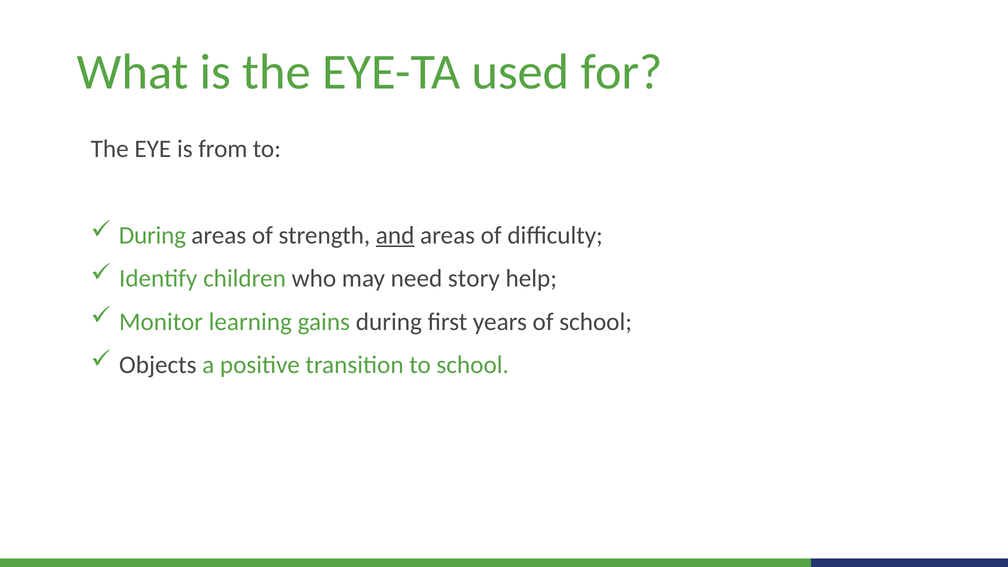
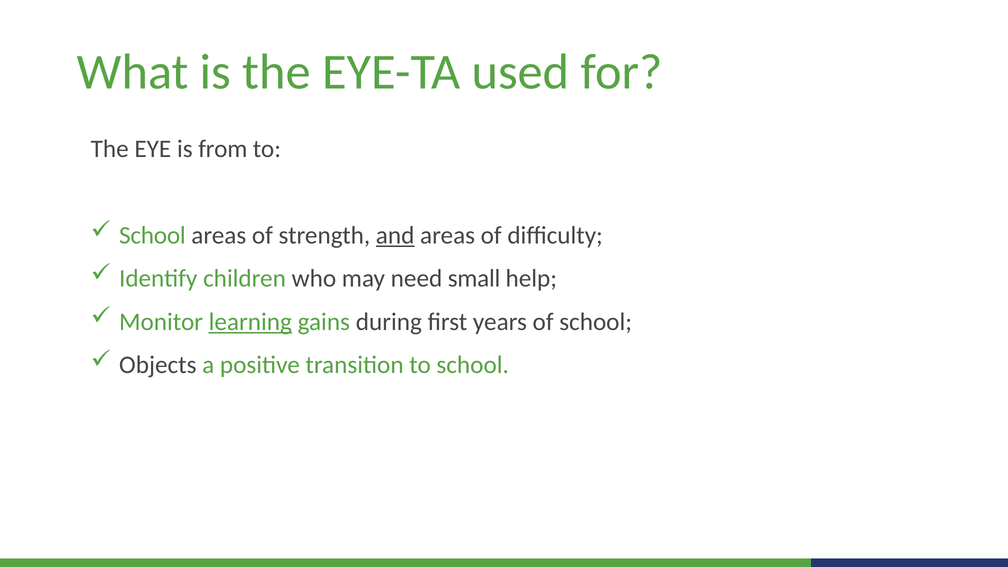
During: During -> School (152, 235)
story: story -> small (474, 279)
learning underline: none -> present (250, 322)
